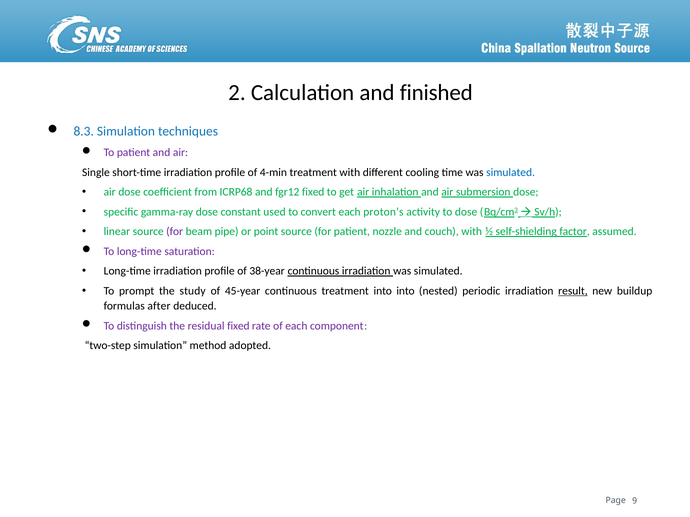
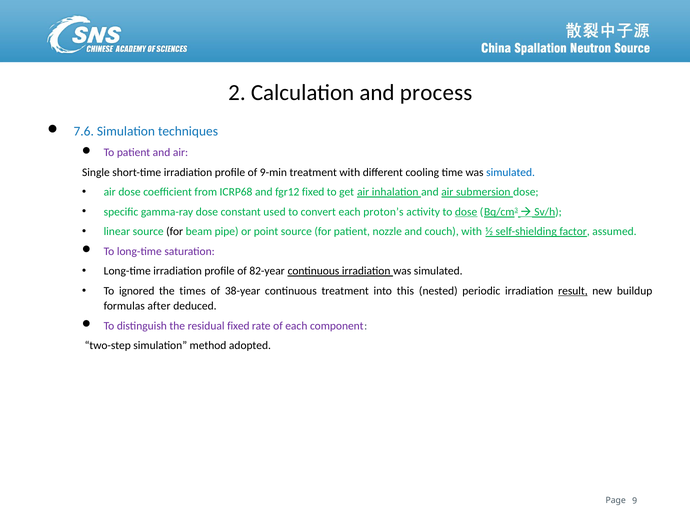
finished: finished -> process (436, 93)
8.3: 8.3 -> 7.6 (84, 132)
4-min: 4-min -> 9-min (273, 172)
dose underline: none -> present (466, 212)
for colour: purple -> black (175, 232)
38-year: 38-year -> 82-year (267, 271)
prompt: prompt -> ignored (137, 291)
study: study -> times (193, 291)
45-year: 45-year -> 38-year (243, 291)
into into: into -> this (405, 291)
